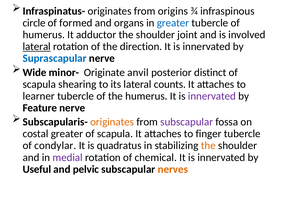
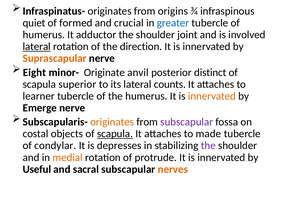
circle: circle -> quiet (34, 23)
organs: organs -> crucial (129, 23)
Suprascapular colour: blue -> orange (55, 58)
Wide: Wide -> Eight (34, 72)
shearing: shearing -> superior (77, 84)
innervated colour: purple -> orange (212, 96)
Feature: Feature -> Emerge (40, 108)
costal greater: greater -> objects (67, 134)
scapula underline: none -> present (115, 134)
finger: finger -> made (208, 134)
quadratus: quadratus -> depresses (119, 145)
the colour: orange -> purple (208, 145)
medial colour: purple -> orange (68, 157)
chemical: chemical -> protrude (156, 157)
pelvic: pelvic -> sacral (86, 169)
